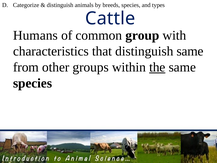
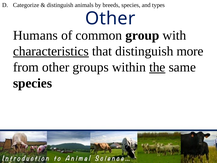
Cattle: Cattle -> Other (110, 18)
characteristics underline: none -> present (51, 51)
distinguish same: same -> more (190, 51)
